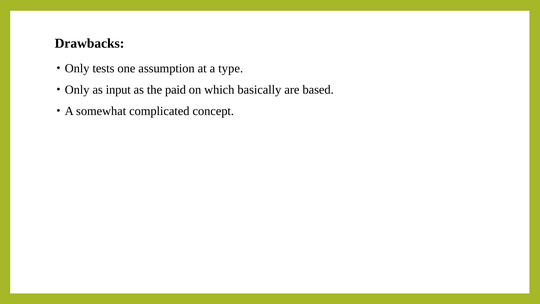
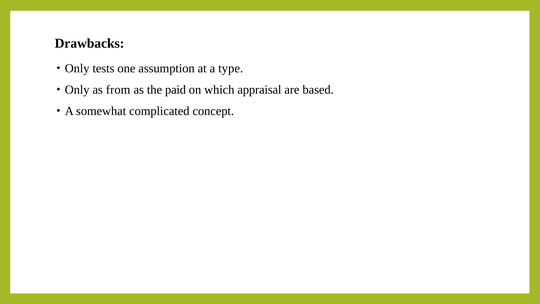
input: input -> from (118, 90)
basically: basically -> appraisal (259, 90)
